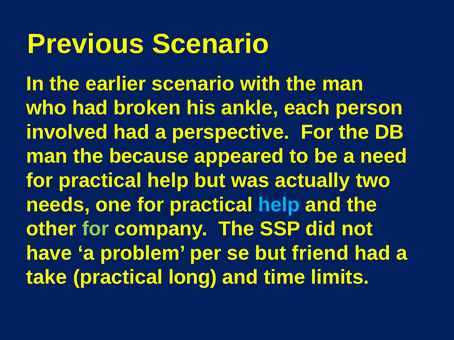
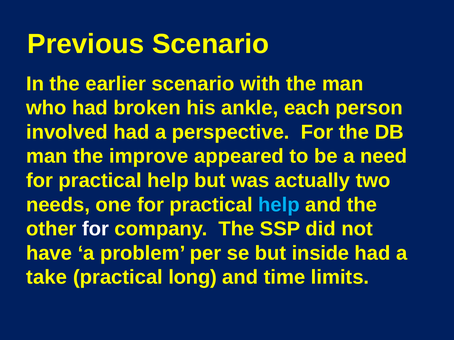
because: because -> improve (149, 157)
for colour: light green -> white (96, 229)
friend: friend -> inside (320, 253)
